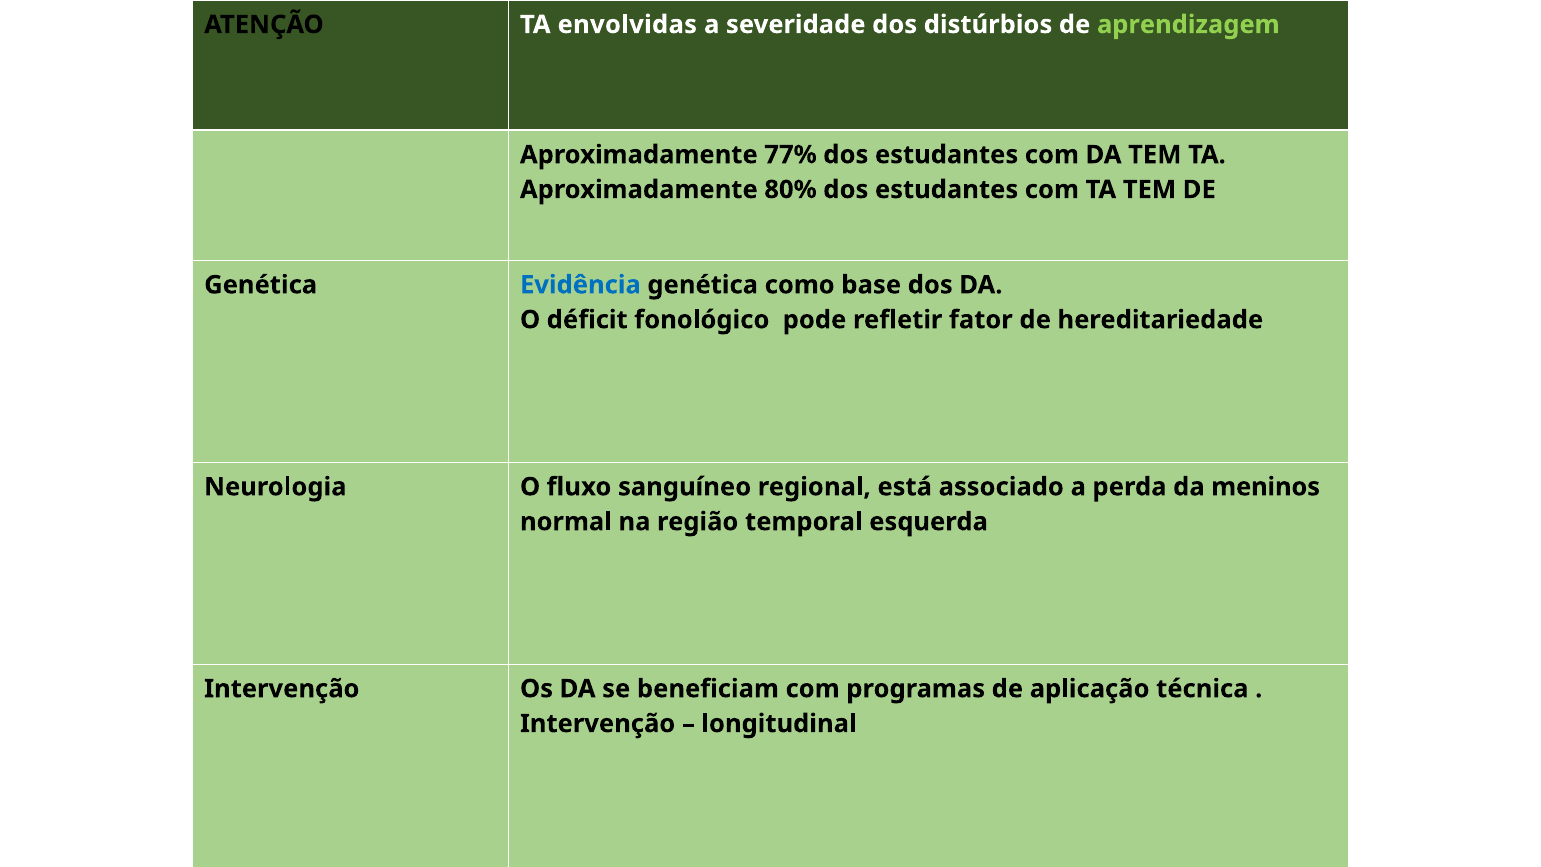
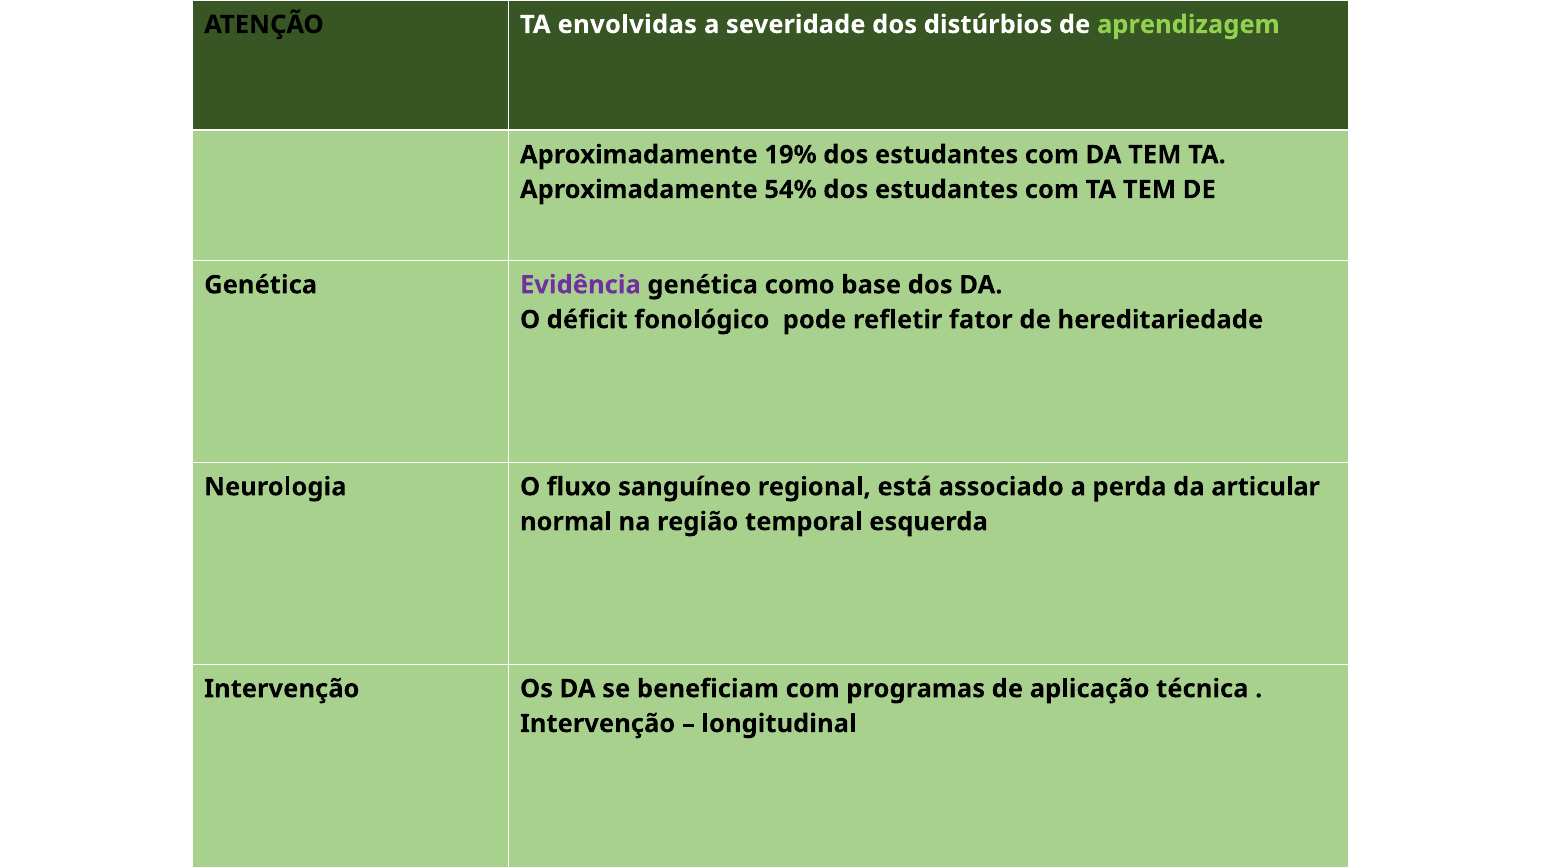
77%: 77% -> 19% (791, 155)
80%: 80% -> 54% (791, 190)
Evidência colour: blue -> purple (580, 285)
meninos: meninos -> articular (1266, 487)
